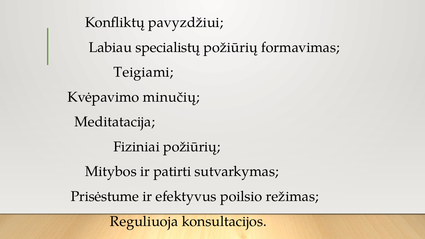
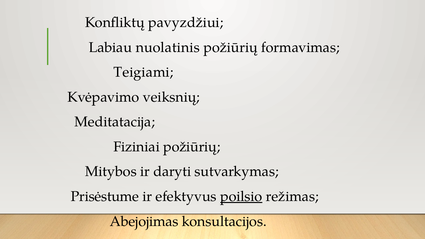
specialistų: specialistų -> nuolatinis (168, 47)
minučių: minučių -> veiksnių (171, 97)
patirti: patirti -> daryti (172, 172)
poilsio underline: none -> present (241, 197)
Reguliuoja: Reguliuoja -> Abejojimas (144, 221)
